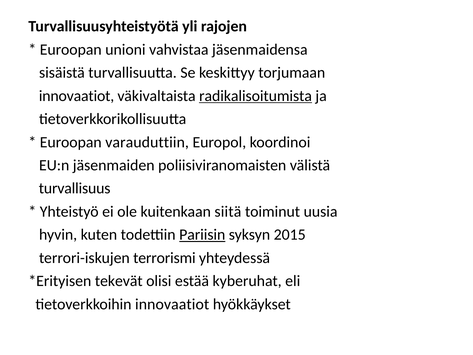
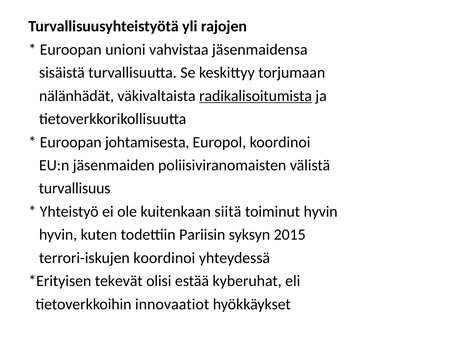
innovaatiot: innovaatiot -> nälänhädät (77, 96)
varauduttiin: varauduttiin -> johtamisesta (147, 142)
toiminut uusia: uusia -> hyvin (321, 211)
Pariisin underline: present -> none (202, 235)
terrori-iskujen terrorismi: terrorismi -> koordinoi (164, 258)
